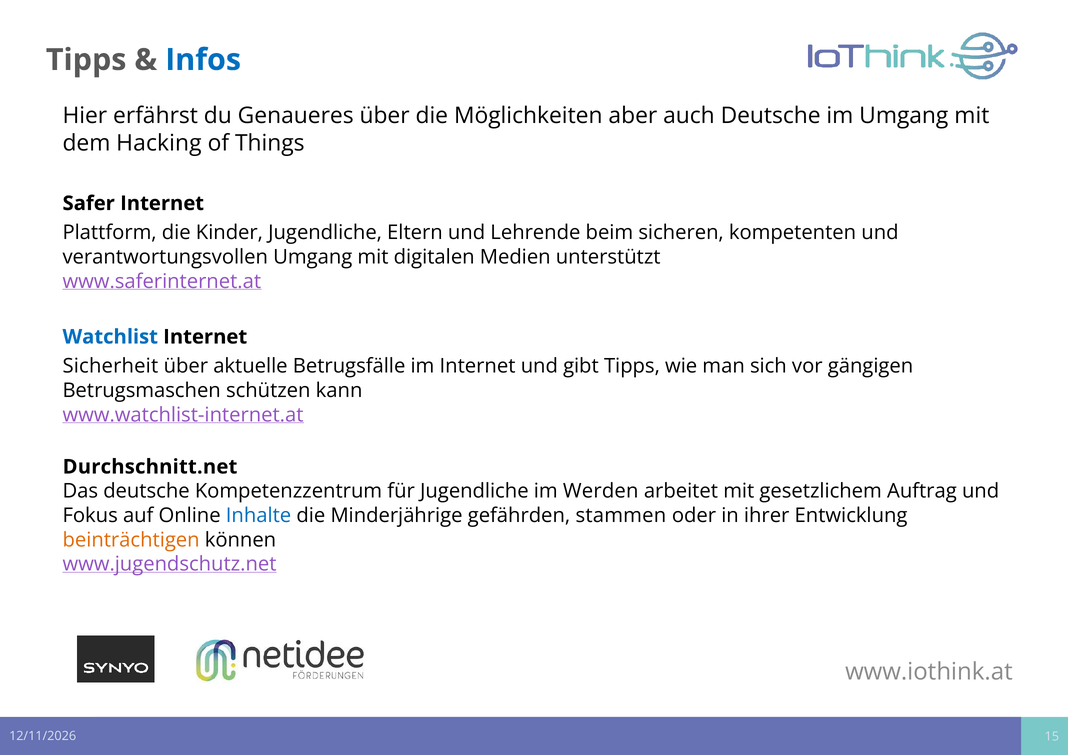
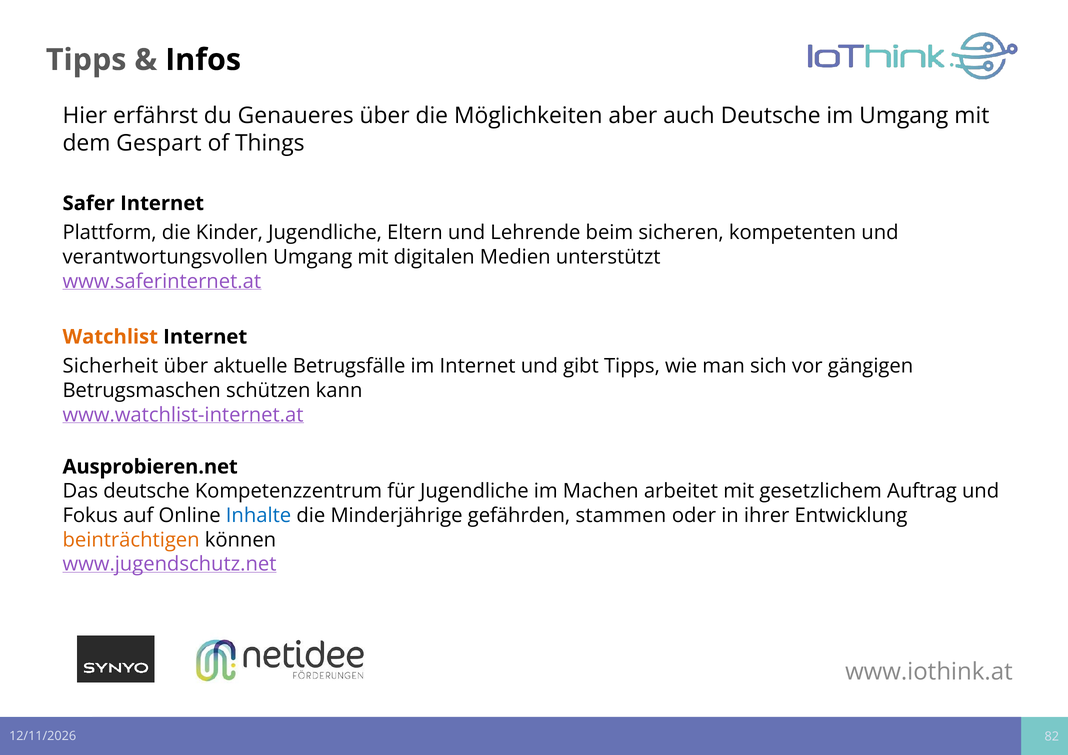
Infos colour: blue -> black (203, 60)
Hacking: Hacking -> Gespart (159, 143)
Watchlist colour: blue -> orange (110, 337)
Durchschnitt.net: Durchschnitt.net -> Ausprobieren.net (150, 467)
Werden: Werden -> Machen (601, 491)
15: 15 -> 82 (1052, 737)
